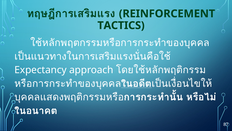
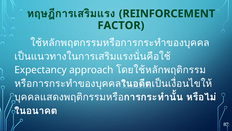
TACTICS: TACTICS -> FACTOR (121, 25)
